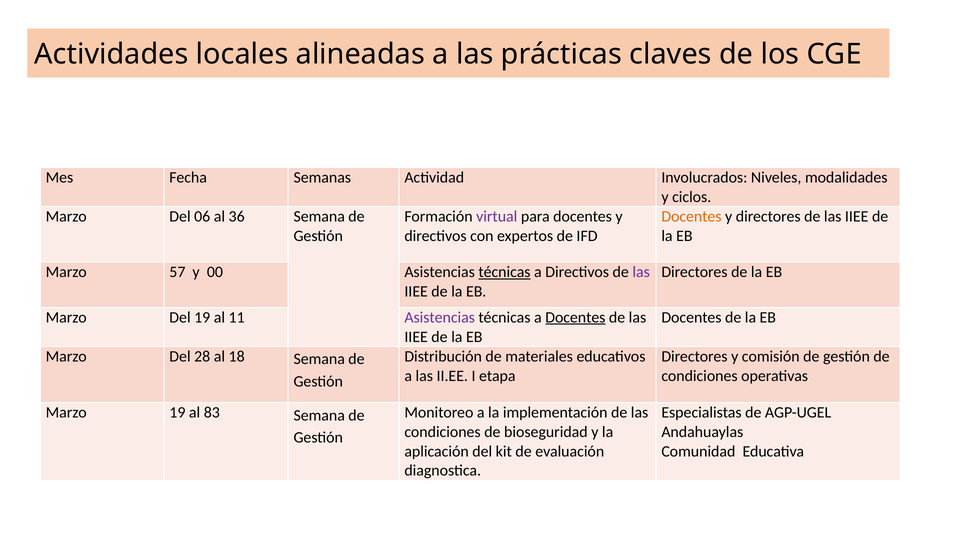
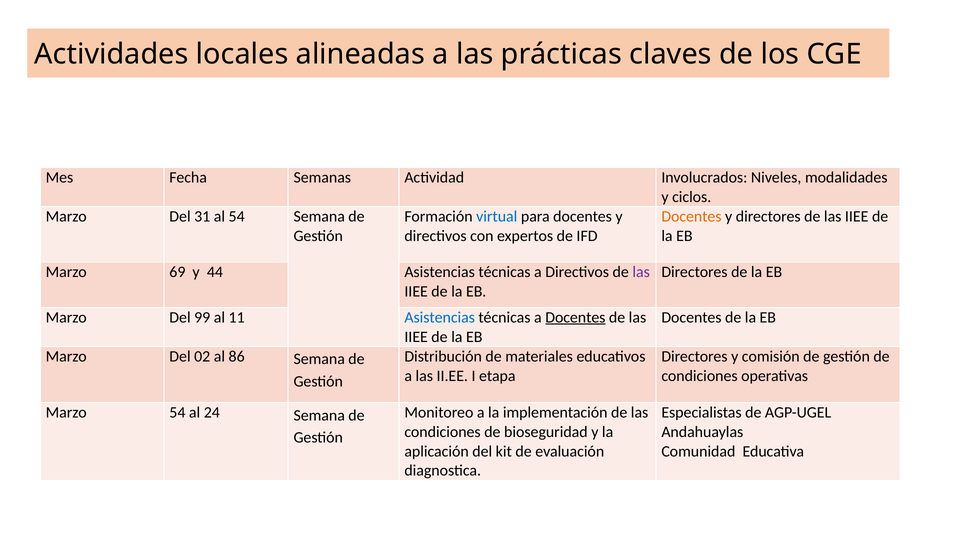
06: 06 -> 31 (202, 216)
al 36: 36 -> 54 (237, 216)
virtual colour: purple -> blue (497, 216)
57: 57 -> 69 (177, 272)
00: 00 -> 44 (215, 272)
técnicas underline: present -> none (505, 272)
Del 19: 19 -> 99 (202, 317)
Asistencias colour: purple -> blue (440, 317)
28: 28 -> 02 (202, 356)
18: 18 -> 86 (237, 356)
Marzo 19: 19 -> 54 (177, 413)
83: 83 -> 24 (212, 413)
